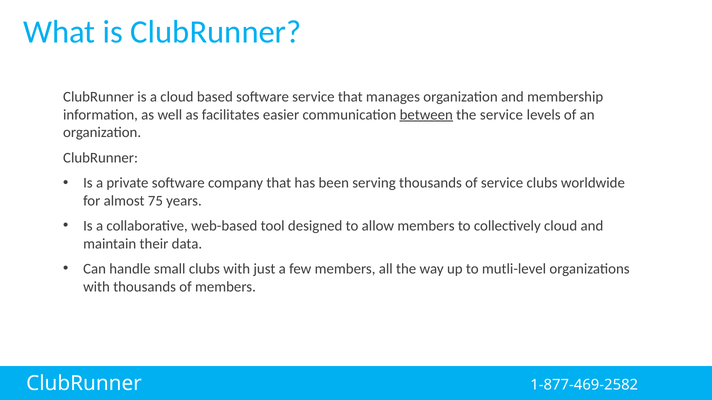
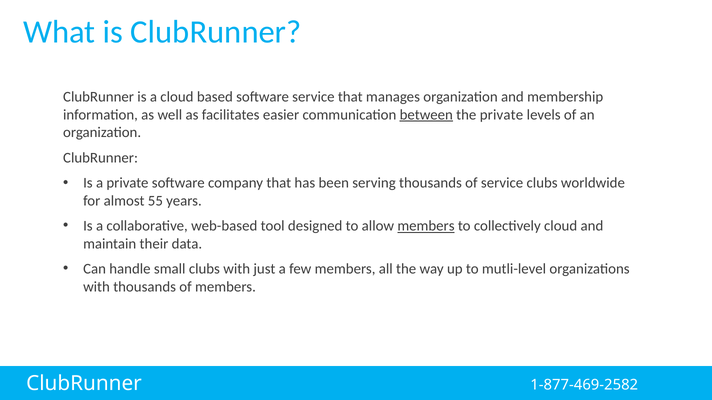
the service: service -> private (501, 115)
75: 75 -> 55 (155, 201)
members underline: none -> present (426, 226)
